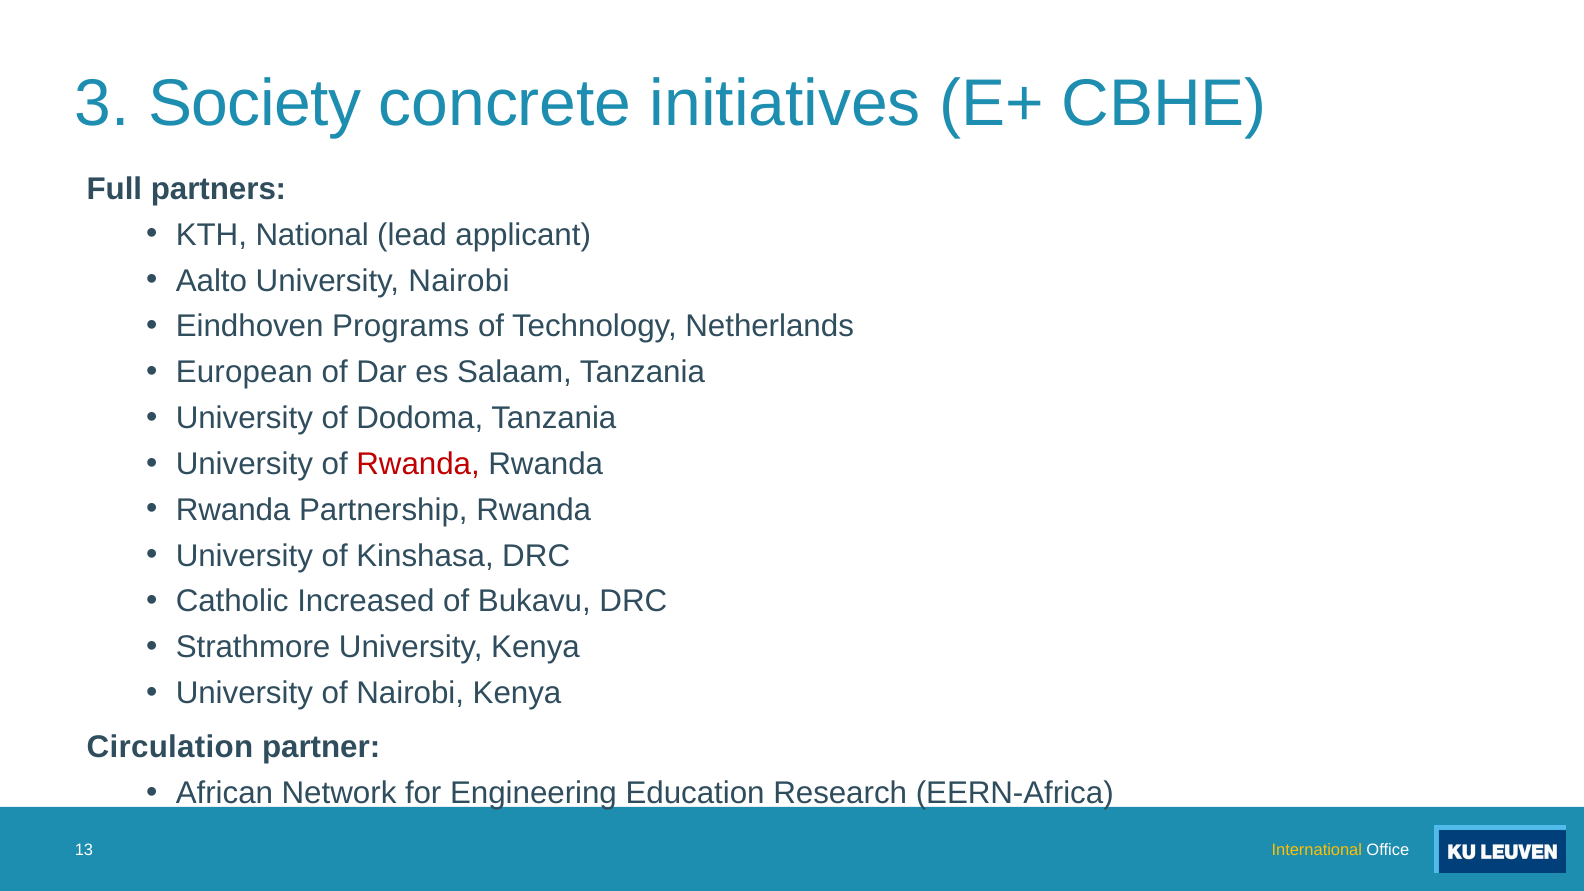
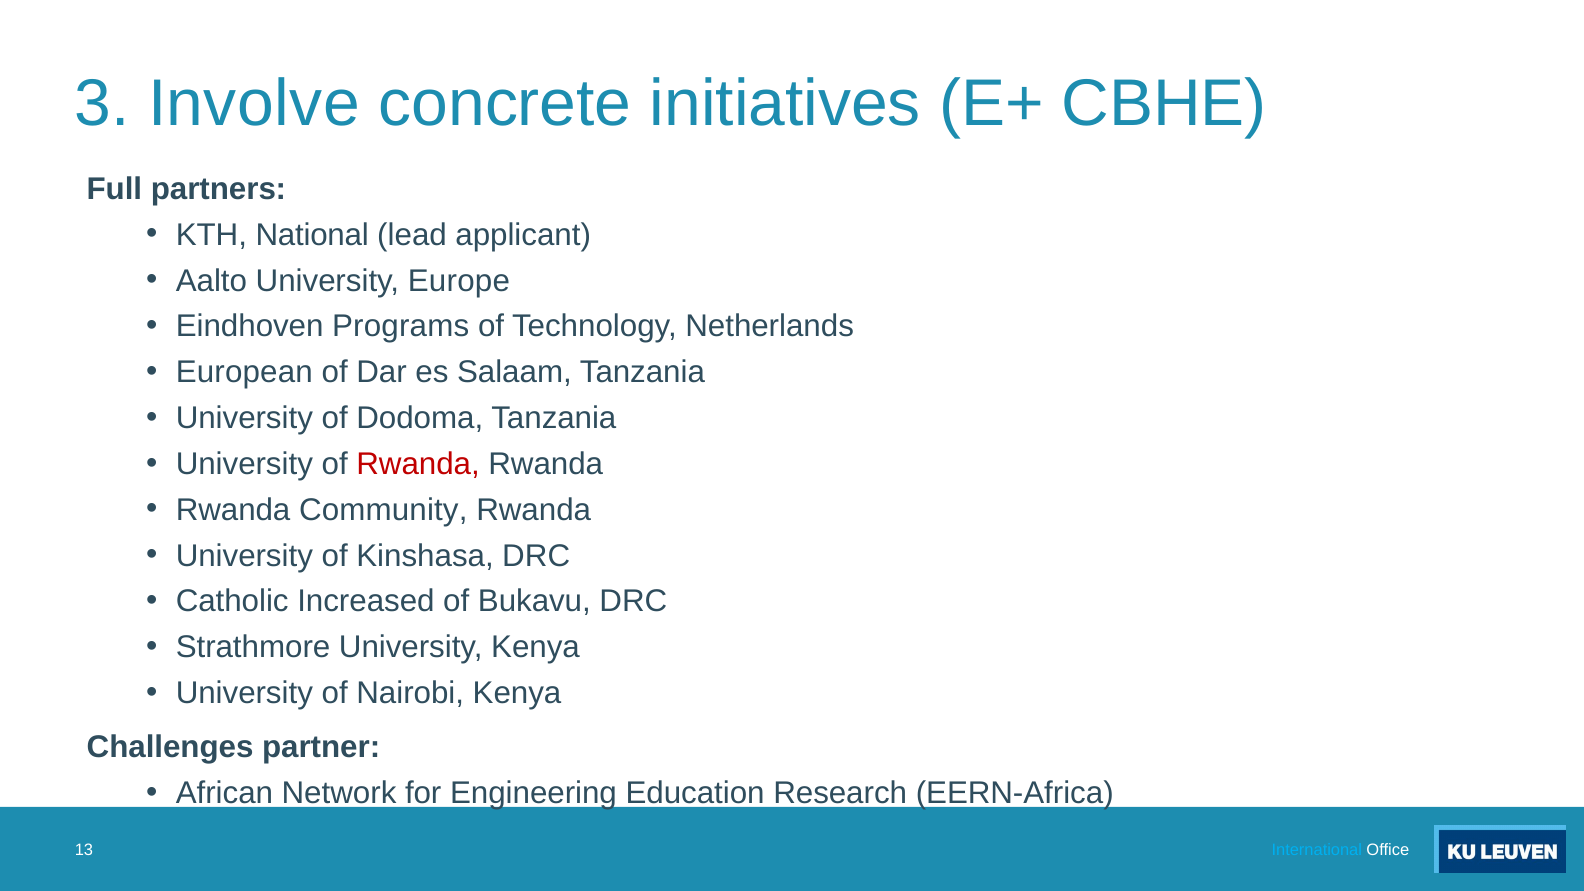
Society: Society -> Involve (254, 104)
University Nairobi: Nairobi -> Europe (459, 281)
Partnership: Partnership -> Community (383, 510)
Circulation: Circulation -> Challenges (170, 747)
International colour: yellow -> light blue (1317, 850)
